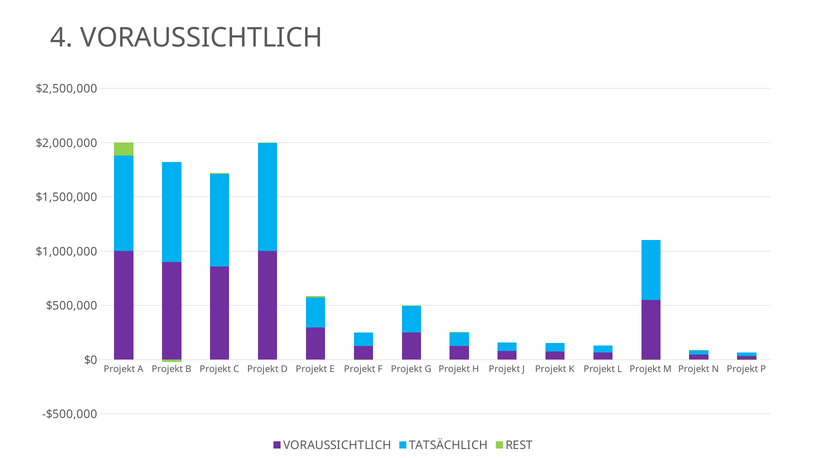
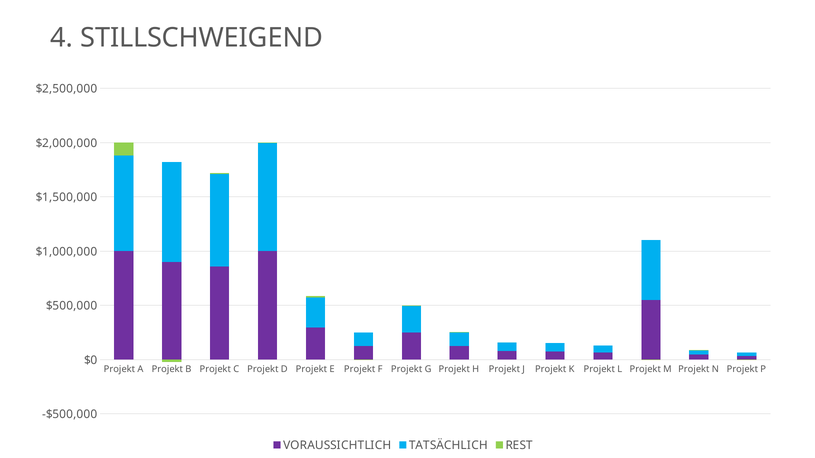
4 VORAUSSICHTLICH: VORAUSSICHTLICH -> STILLSCHWEIGEND (202, 38)
